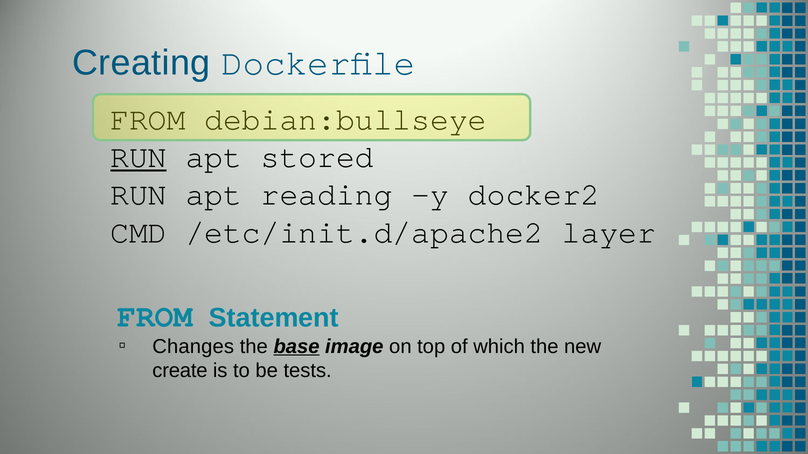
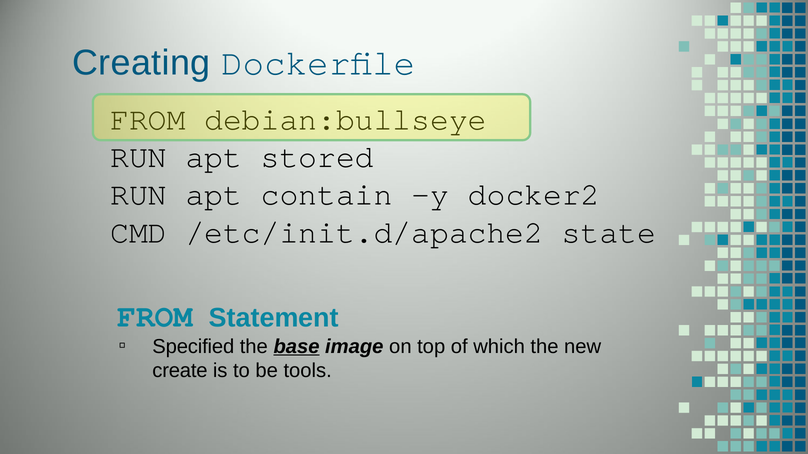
RUN underline: present -> none (139, 157)
reading: reading -> contain (327, 195)
layer: layer -> state (609, 233)
Changes: Changes -> Specified (193, 347)
tests: tests -> tools (308, 371)
